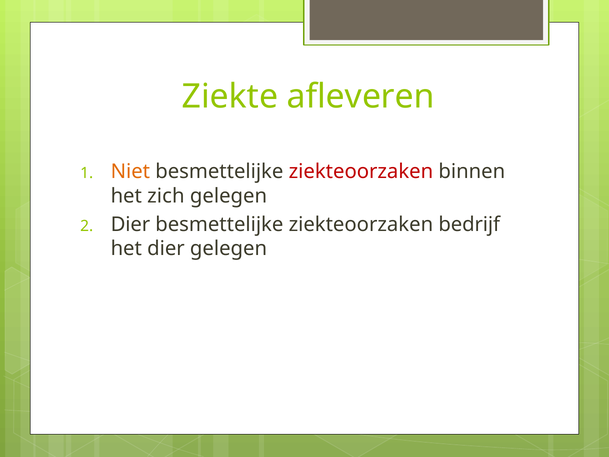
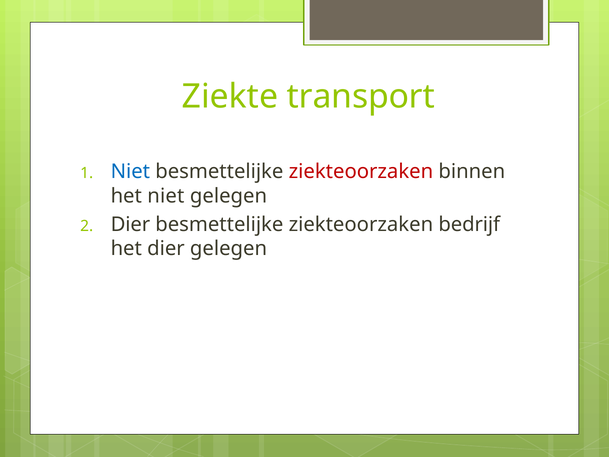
afleveren: afleveren -> transport (361, 96)
Niet colour: orange -> blue (130, 171)
het zich: zich -> niet (166, 196)
